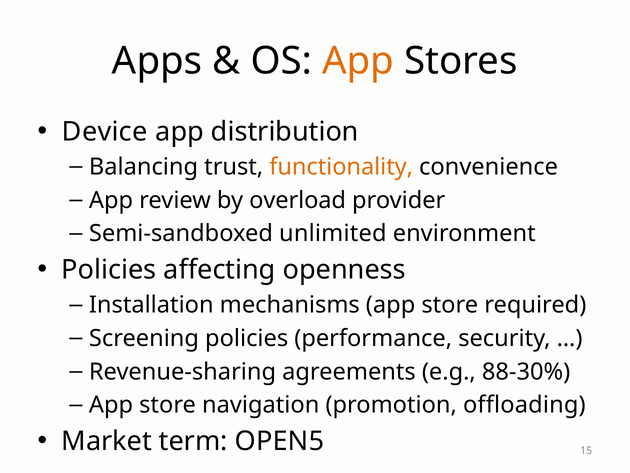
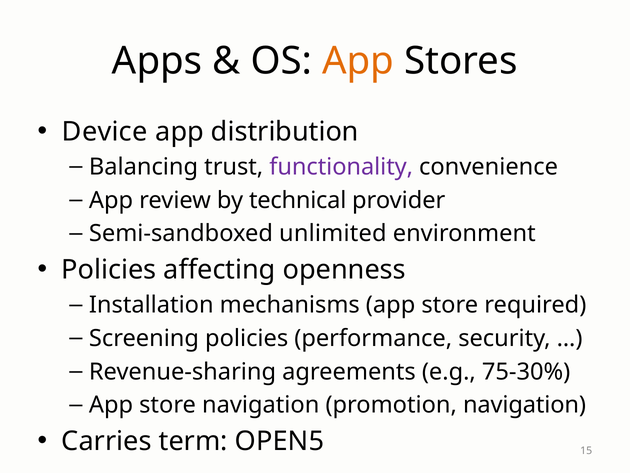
functionality colour: orange -> purple (341, 167)
overload: overload -> technical (298, 200)
88-30%: 88-30% -> 75-30% (526, 371)
promotion offloading: offloading -> navigation (525, 405)
Market: Market -> Carries (107, 441)
